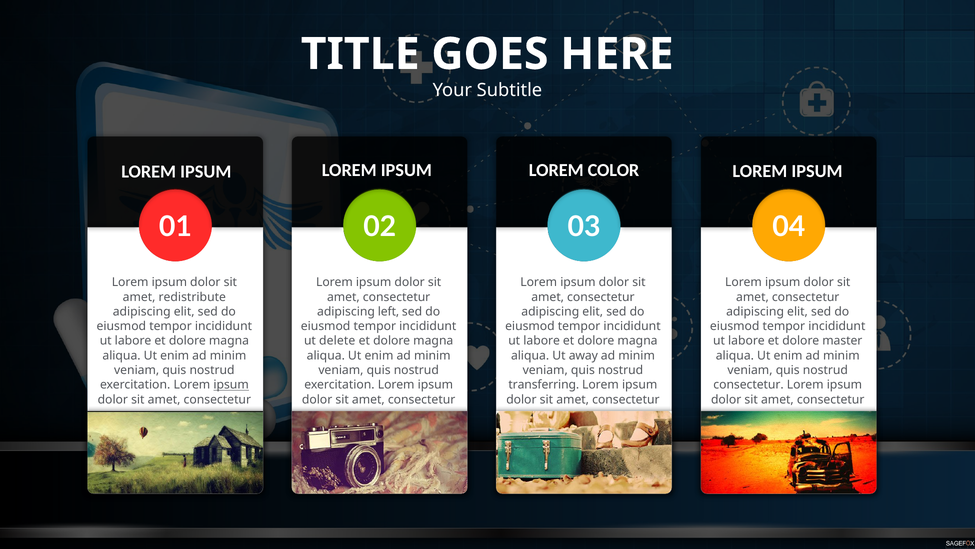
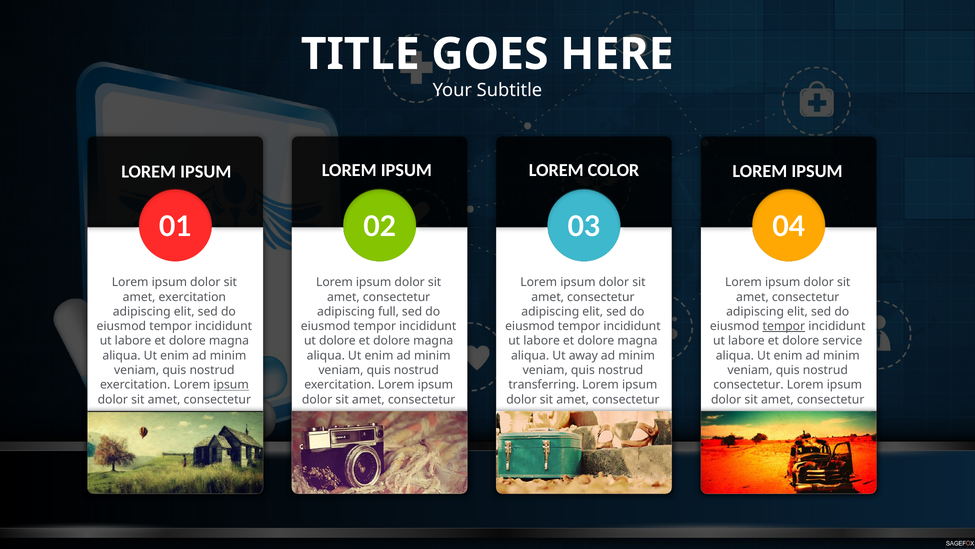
amet redistribute: redistribute -> exercitation (192, 297)
left: left -> full (388, 311)
tempor underline: none -> present (784, 326)
ut delete: delete -> dolore (337, 341)
master: master -> service (842, 341)
